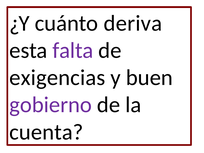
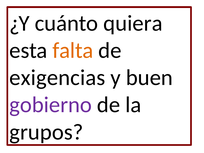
deriva: deriva -> quiera (133, 23)
falta colour: purple -> orange (73, 50)
cuenta: cuenta -> grupos (46, 132)
